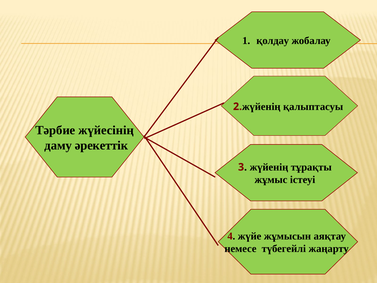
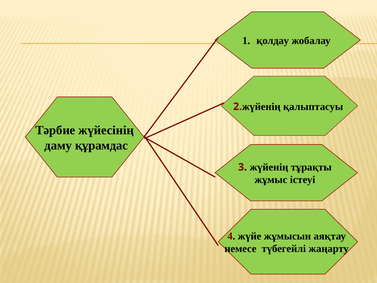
әрекеттік: әрекеттік -> құрамдас (101, 145)
